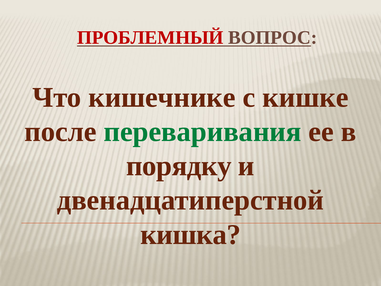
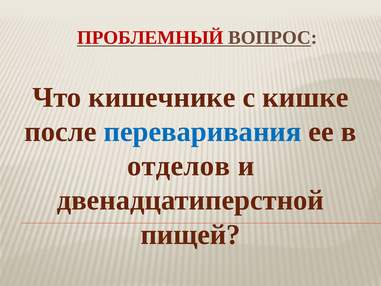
переваривания colour: green -> blue (202, 132)
порядку: порядку -> отделов (179, 166)
кишка: кишка -> пищей (191, 234)
